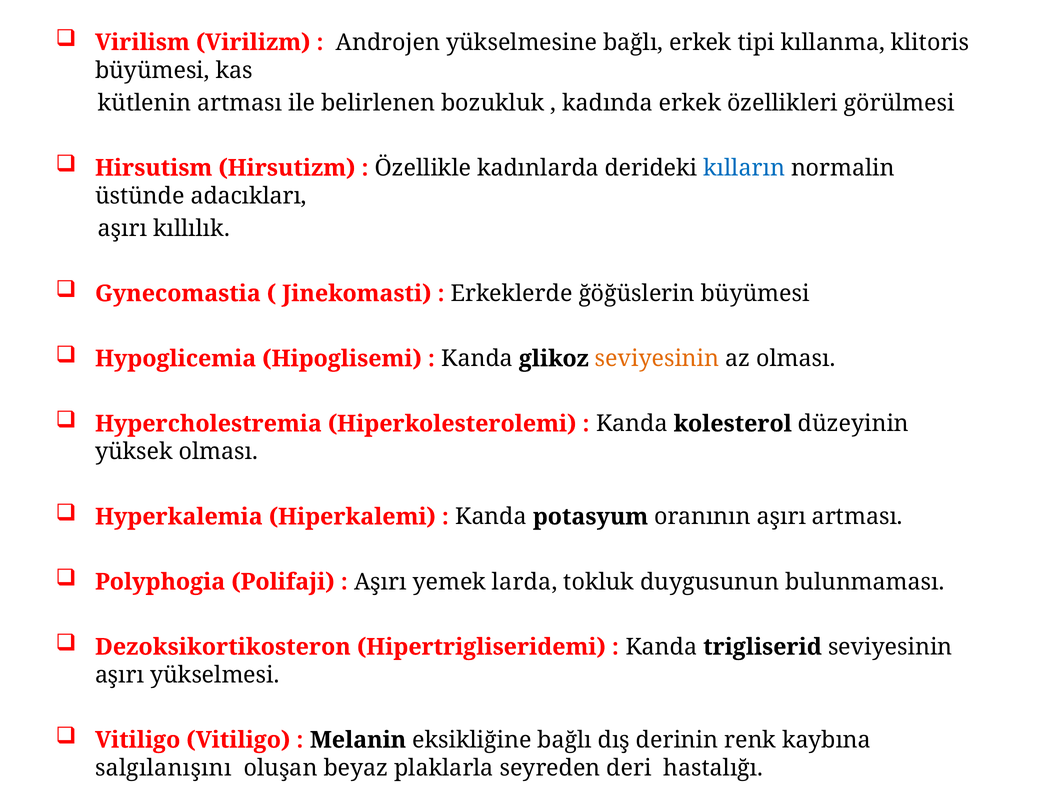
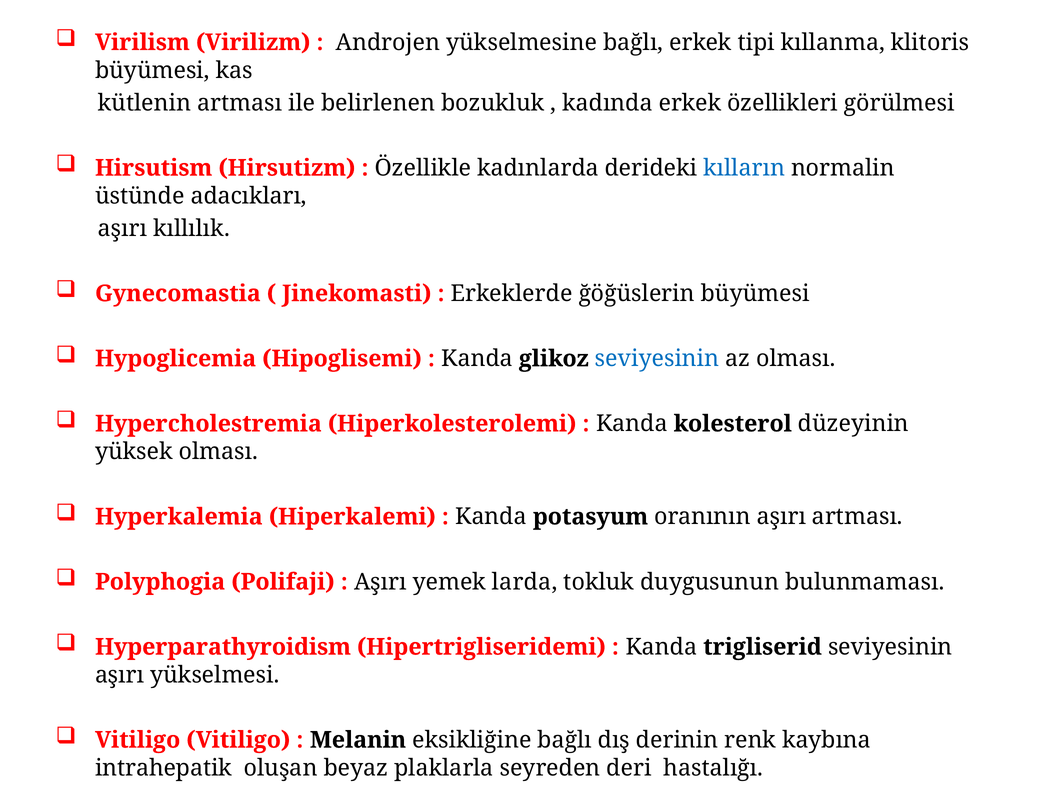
seviyesinin colour: orange -> blue (657, 359)
Dezoksikortikosteron: Dezoksikortikosteron -> Hyperparathyroidism (223, 647)
salgılanışını: salgılanışını -> intrahepatik (163, 768)
